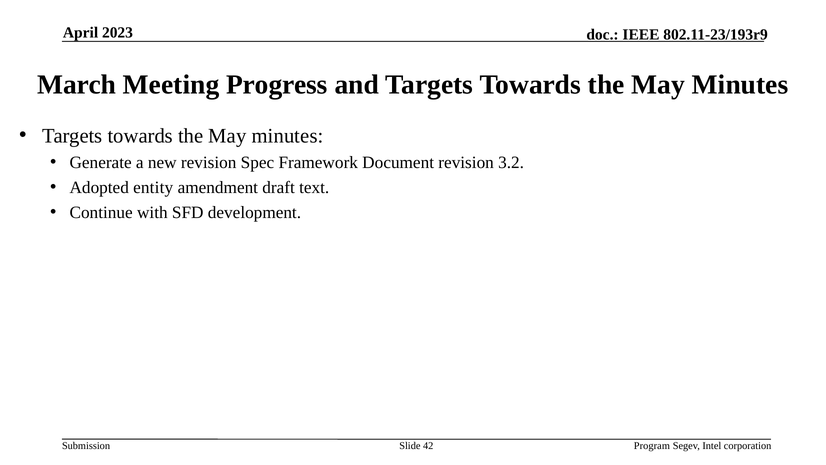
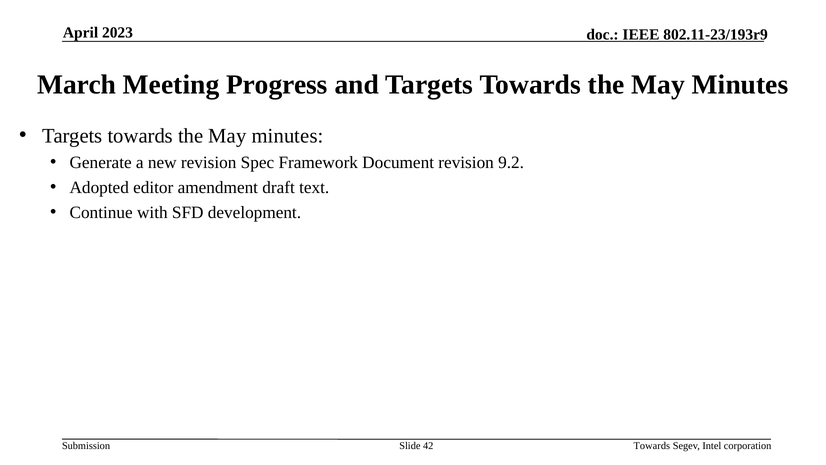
3.2: 3.2 -> 9.2 (511, 162)
entity: entity -> editor (153, 187)
Program: Program -> Towards (652, 446)
